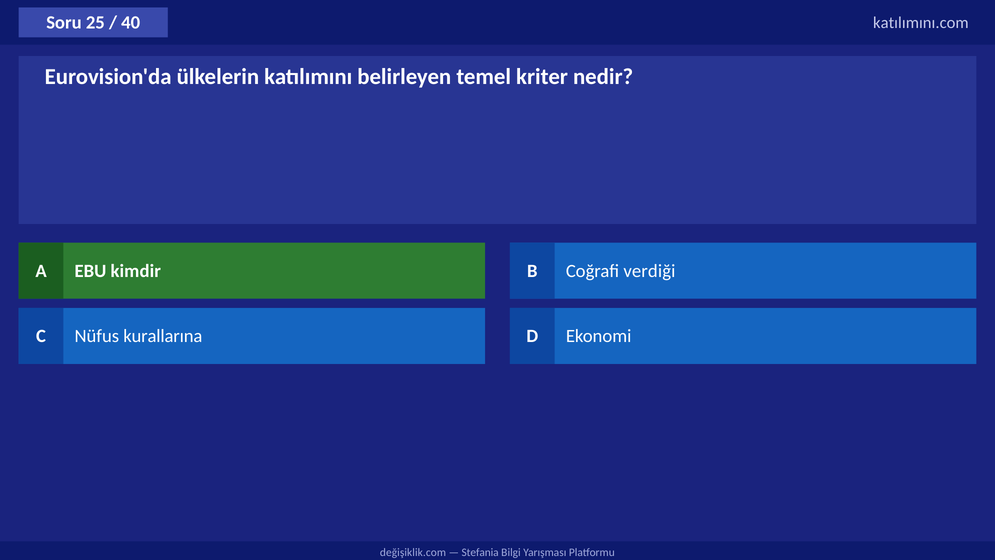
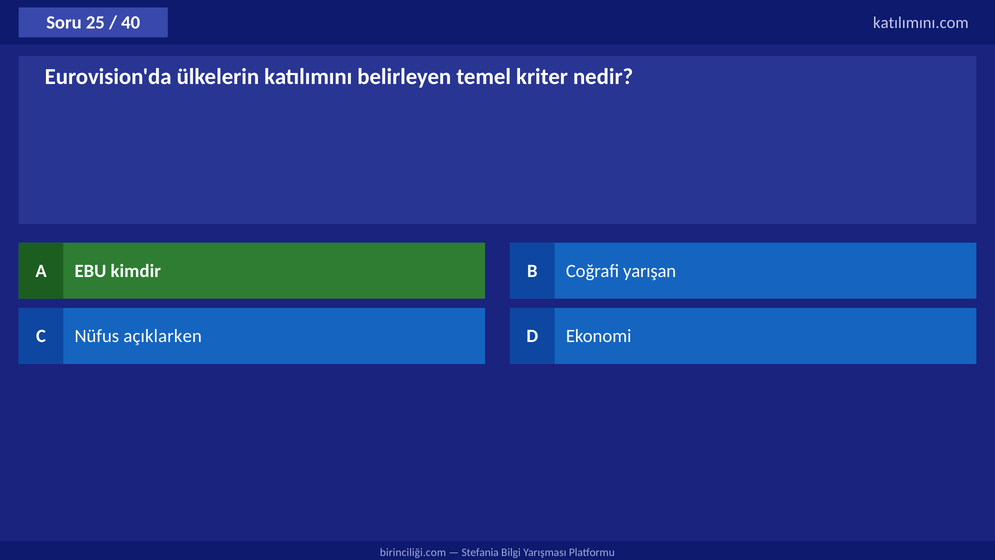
verdiği: verdiği -> yarışan (650, 271)
kurallarına: kurallarına -> açıklarken (163, 336)
değişiklik.com: değişiklik.com -> birinciliği.com (413, 552)
